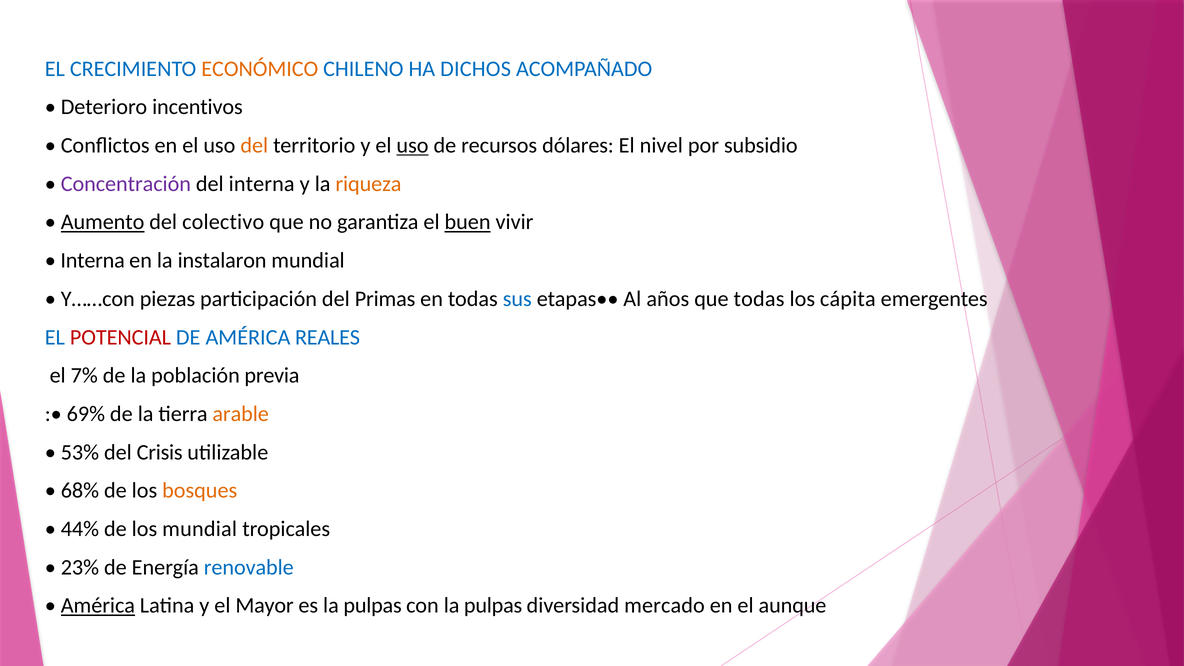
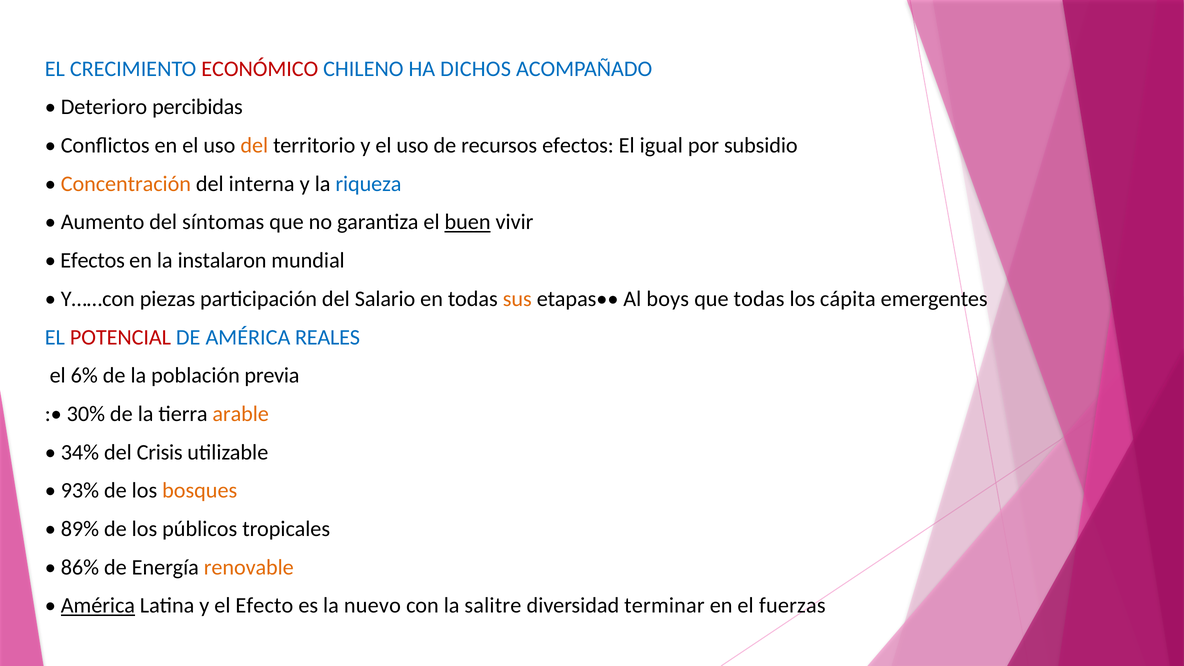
ECONÓMICO colour: orange -> red (260, 69)
incentivos: incentivos -> percibidas (197, 107)
uso underline: present -> none (412, 145)
recursos dólares: dólares -> efectos (578, 145)
nivel: nivel -> igual (661, 145)
Concentración colour: purple -> orange (126, 184)
riqueza colour: orange -> blue (368, 184)
Aumento underline: present -> none (103, 222)
colectivo: colectivo -> síntomas (223, 222)
Interna: Interna -> Efectos (93, 260)
Primas: Primas -> Salario (385, 299)
sus colour: blue -> orange (517, 299)
años: años -> boys (668, 299)
7%: 7% -> 6% (84, 376)
69%: 69% -> 30% (86, 414)
53%: 53% -> 34% (80, 452)
68%: 68% -> 93% (80, 491)
44%: 44% -> 89% (80, 529)
los mundial: mundial -> públicos (200, 529)
23%: 23% -> 86% (80, 567)
renovable colour: blue -> orange (249, 567)
Mayor: Mayor -> Efecto (264, 606)
es la pulpas: pulpas -> nuevo (372, 606)
con la pulpas: pulpas -> salitre (493, 606)
mercado: mercado -> terminar (664, 606)
aunque: aunque -> fuerzas (792, 606)
